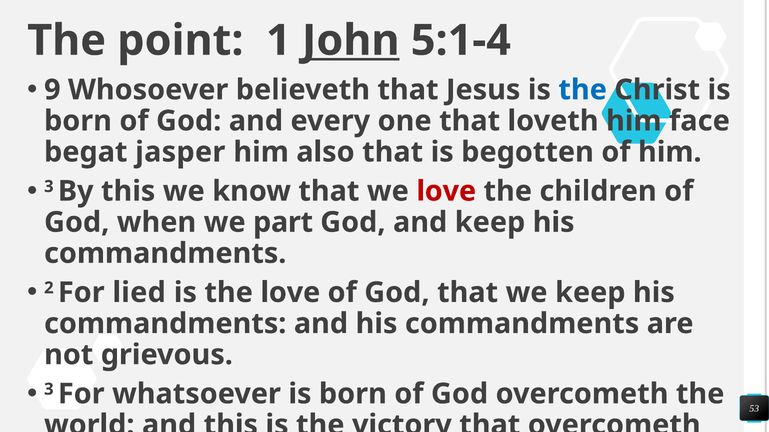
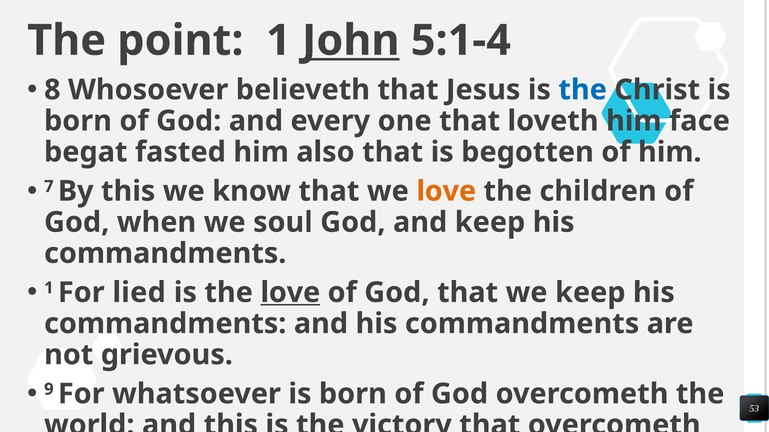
9: 9 -> 8 (52, 90)
jasper: jasper -> fasted (180, 152)
3: 3 -> 7 (49, 187)
love colour: red -> orange (446, 191)
part: part -> soul (283, 223)
2: 2 -> 1 (49, 288)
love underline: none -> present (290, 293)
3: 3 -> 9 (49, 390)
